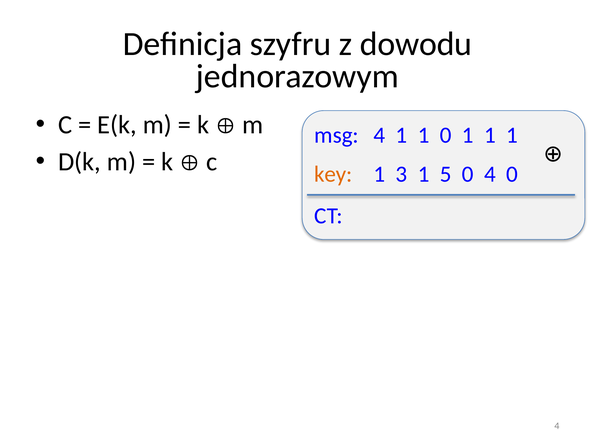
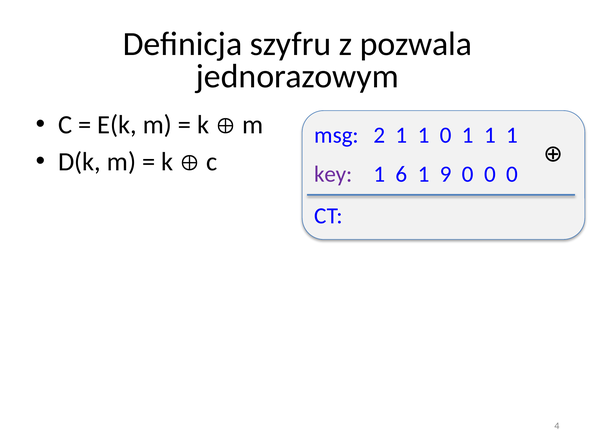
dowodu: dowodu -> pozwala (416, 44)
msg 4: 4 -> 2 (379, 135)
key colour: orange -> purple (333, 174)
3: 3 -> 6 (401, 174)
5: 5 -> 9 (446, 174)
4: 4 -> 0 (490, 174)
